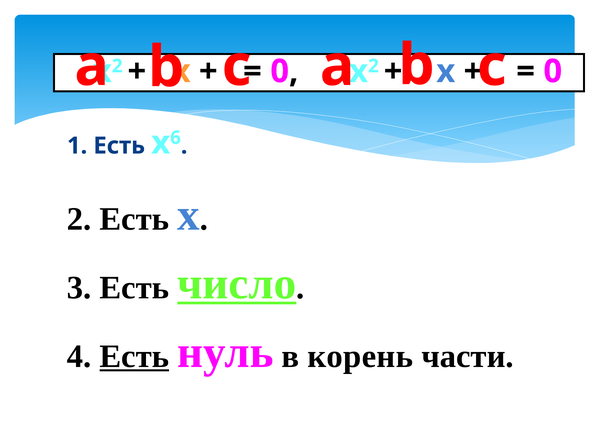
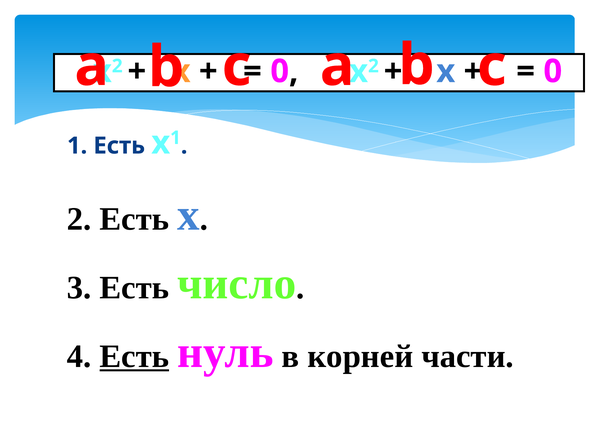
6: 6 -> 1 (175, 138)
число underline: present -> none (237, 283)
корень: корень -> корней (360, 356)
